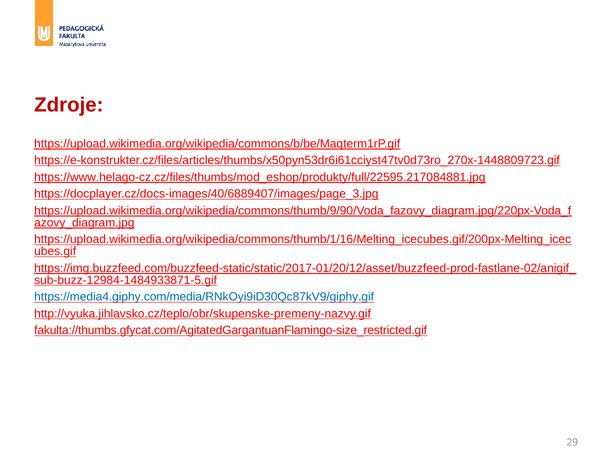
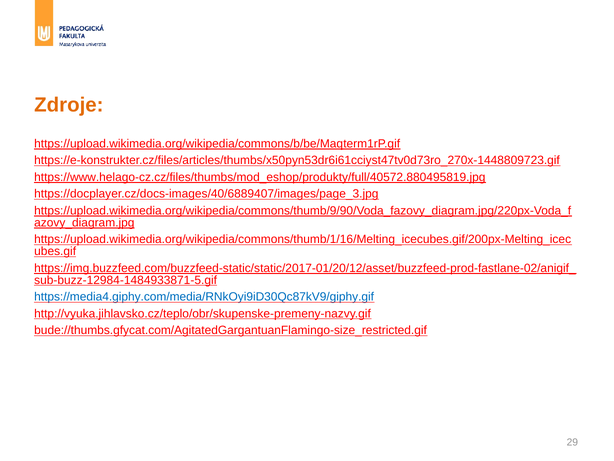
Zdroje colour: red -> orange (69, 105)
https://www.helago-cz.cz/files/thumbs/mod_eshop/produkty/full/22595.217084881.jpg: https://www.helago-cz.cz/files/thumbs/mod_eshop/produkty/full/22595.217084881.jpg -> https://www.helago-cz.cz/files/thumbs/mod_eshop/produkty/full/40572.880495819.jpg (260, 177)
fakulta://thumbs.gfycat.com/AgitatedGargantuanFlamingo-size_restricted.gif: fakulta://thumbs.gfycat.com/AgitatedGargantuanFlamingo-size_restricted.gif -> bude://thumbs.gfycat.com/AgitatedGargantuanFlamingo-size_restricted.gif (231, 330)
